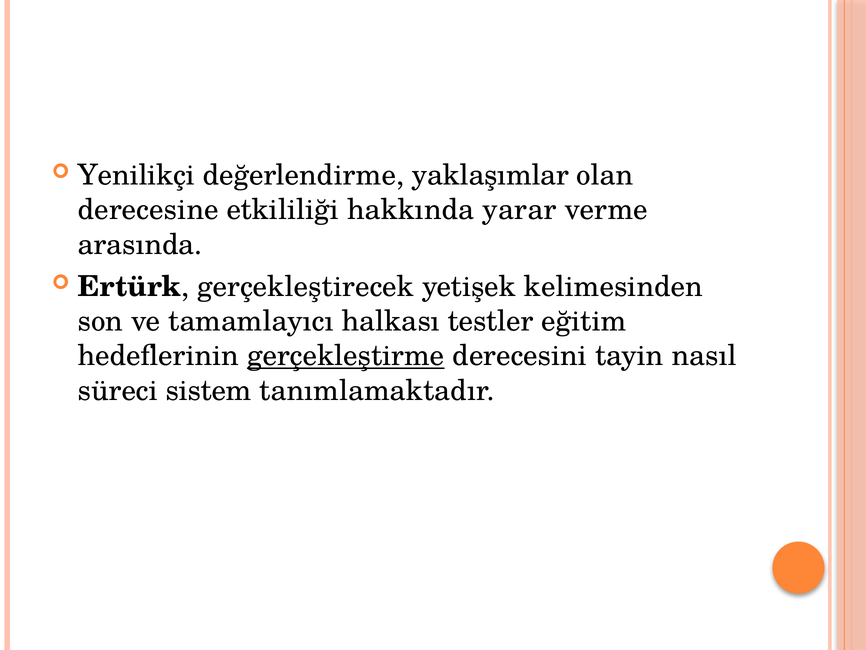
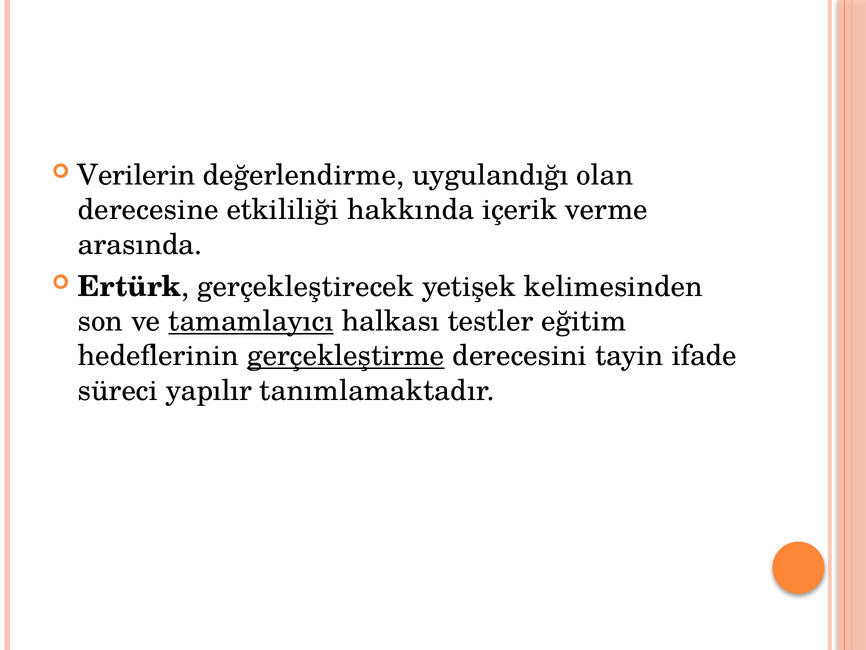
Yenilikçi: Yenilikçi -> Verilerin (136, 175)
yaklaşımlar: yaklaşımlar -> uygulandığı (490, 175)
yarar: yarar -> içerik (520, 210)
tamamlayıcı underline: none -> present (251, 321)
nasıl: nasıl -> ifade (704, 356)
sistem: sistem -> yapılır (209, 390)
